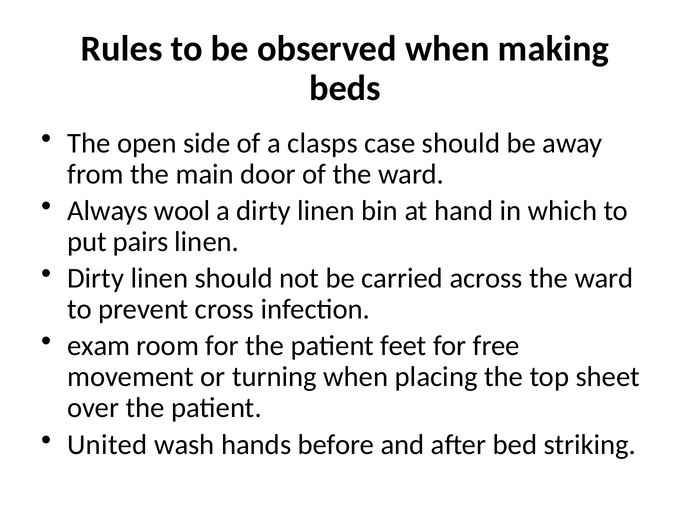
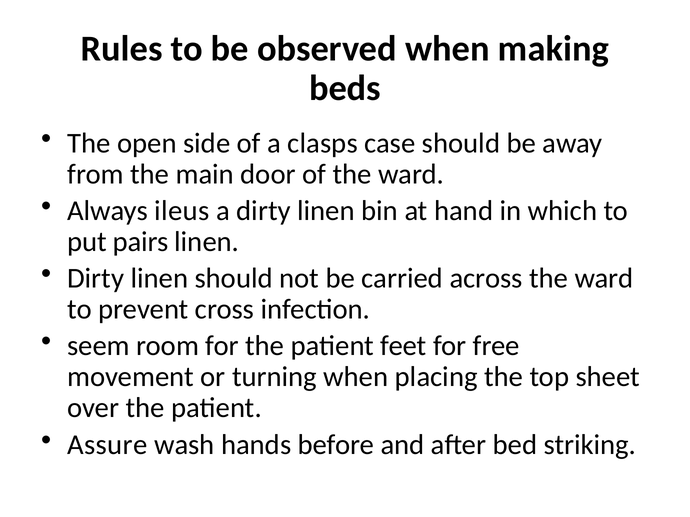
wool: wool -> ileus (182, 211)
exam: exam -> seem (99, 346)
United: United -> Assure (107, 445)
